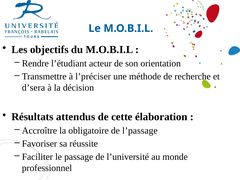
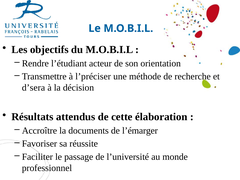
obligatoire: obligatoire -> documents (89, 131)
l’passage: l’passage -> l’émarger (140, 131)
